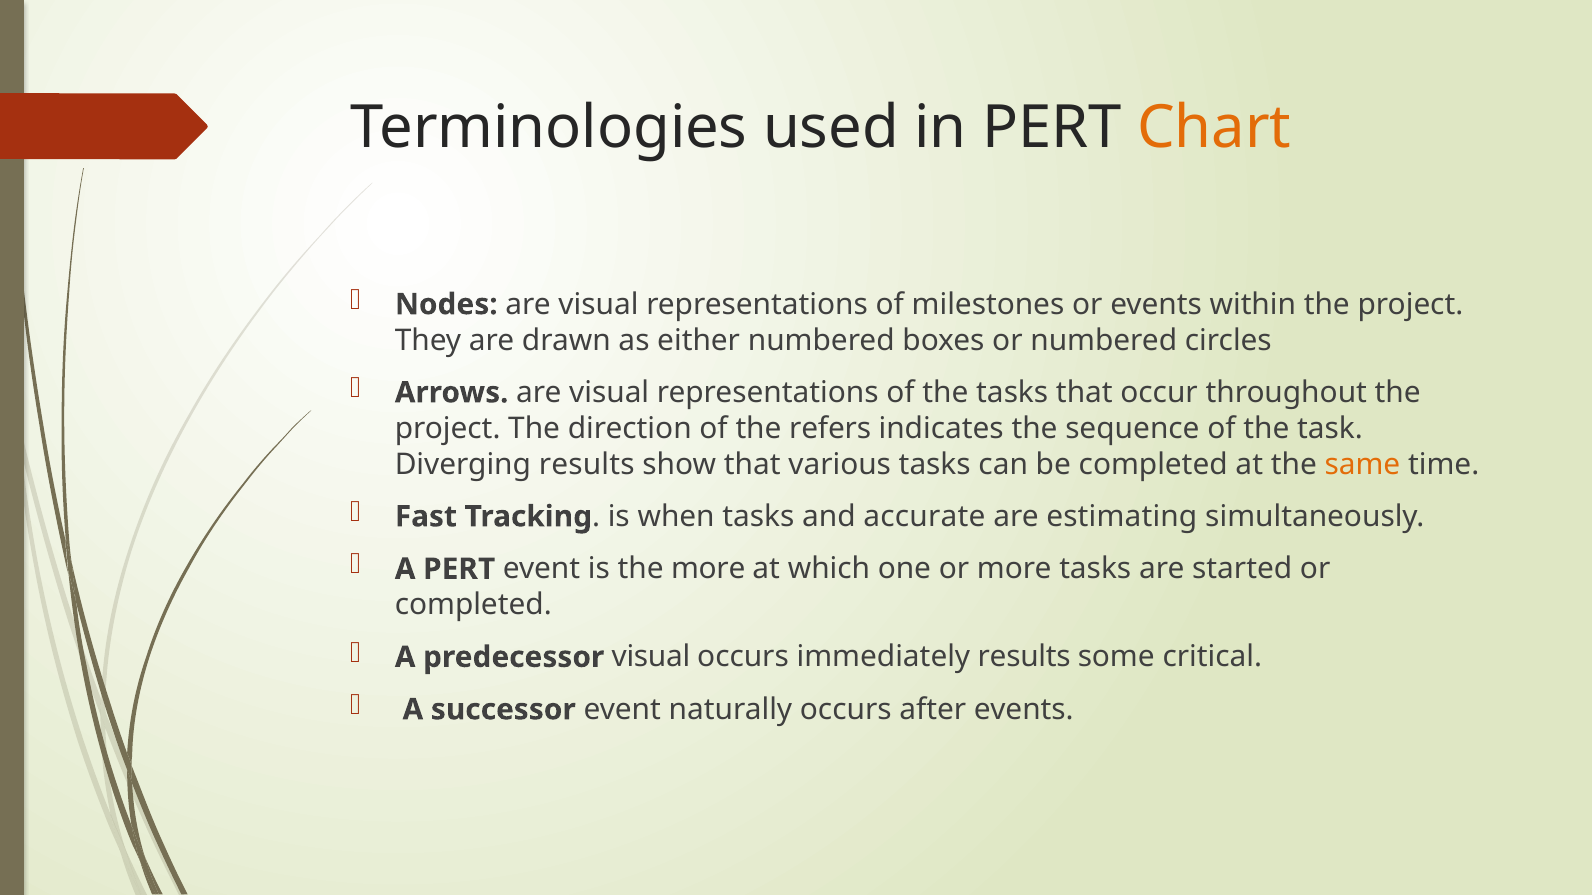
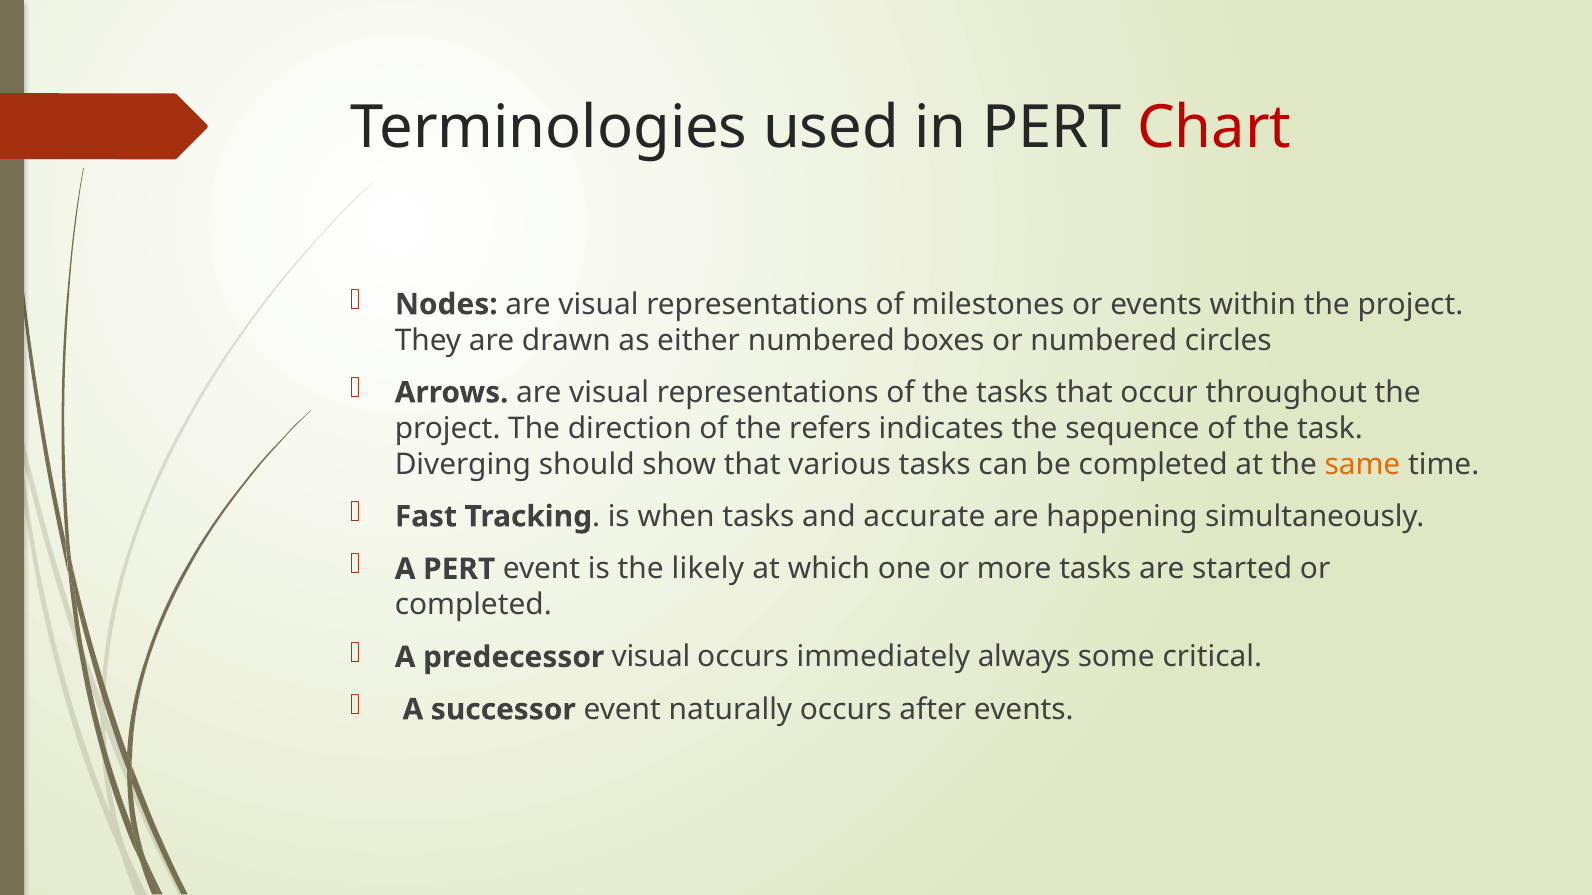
Chart colour: orange -> red (1214, 127)
Diverging results: results -> should (587, 464)
estimating: estimating -> happening (1122, 517)
the more: more -> likely (708, 569)
immediately results: results -> always (1024, 658)
